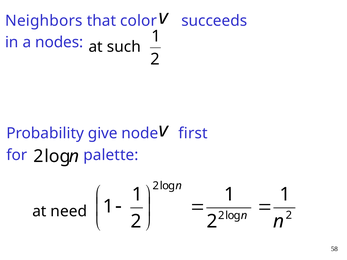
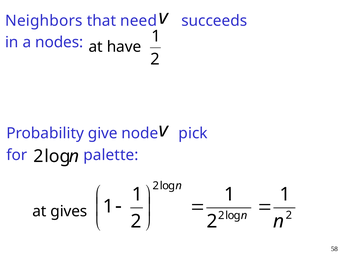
color: color -> need (139, 21)
such: such -> have (124, 47)
first: first -> pick (193, 133)
need: need -> gives (69, 212)
